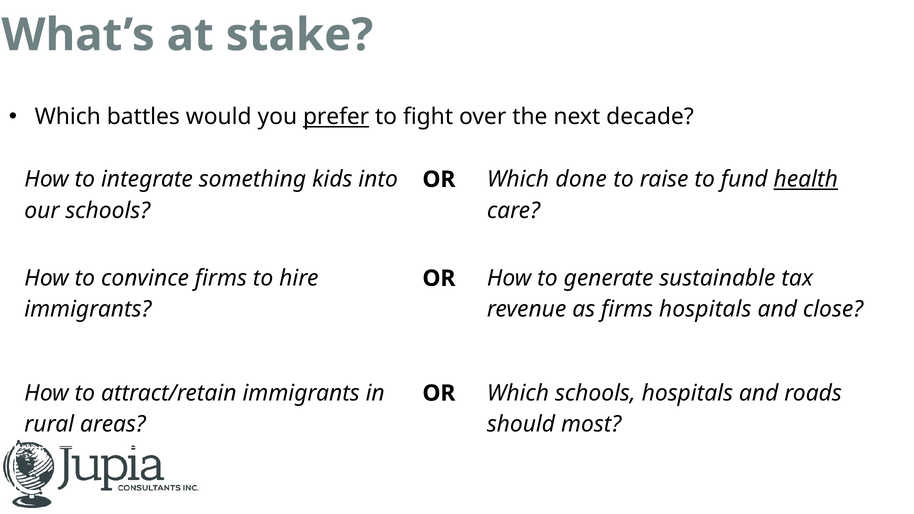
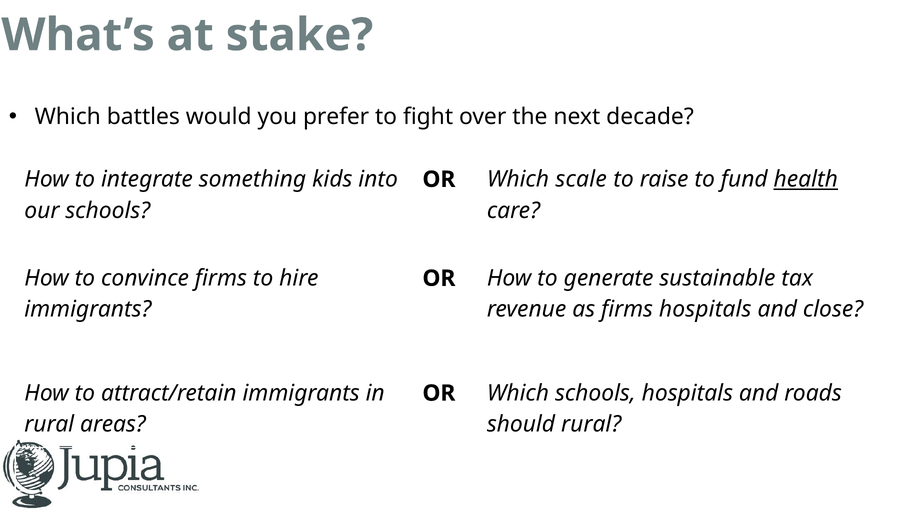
prefer underline: present -> none (336, 117)
done: done -> scale (581, 179)
should most: most -> rural (591, 424)
